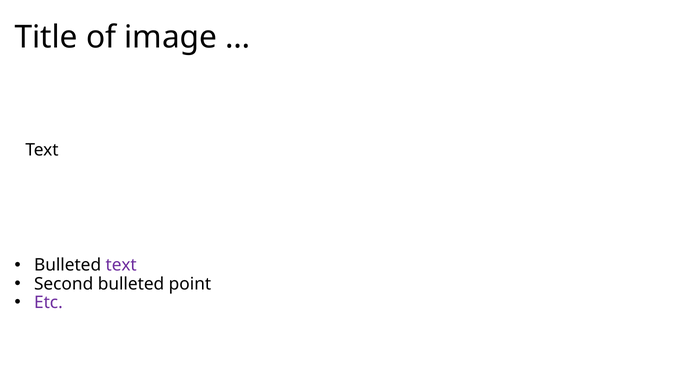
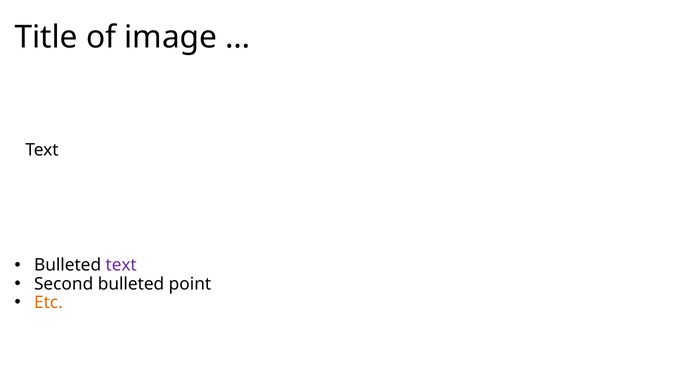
Etc colour: purple -> orange (48, 302)
